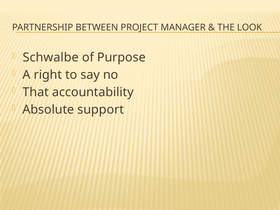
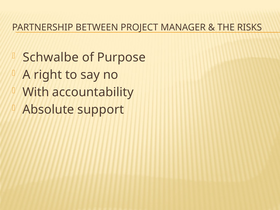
LOOK: LOOK -> RISKS (249, 27)
That: That -> With (36, 92)
